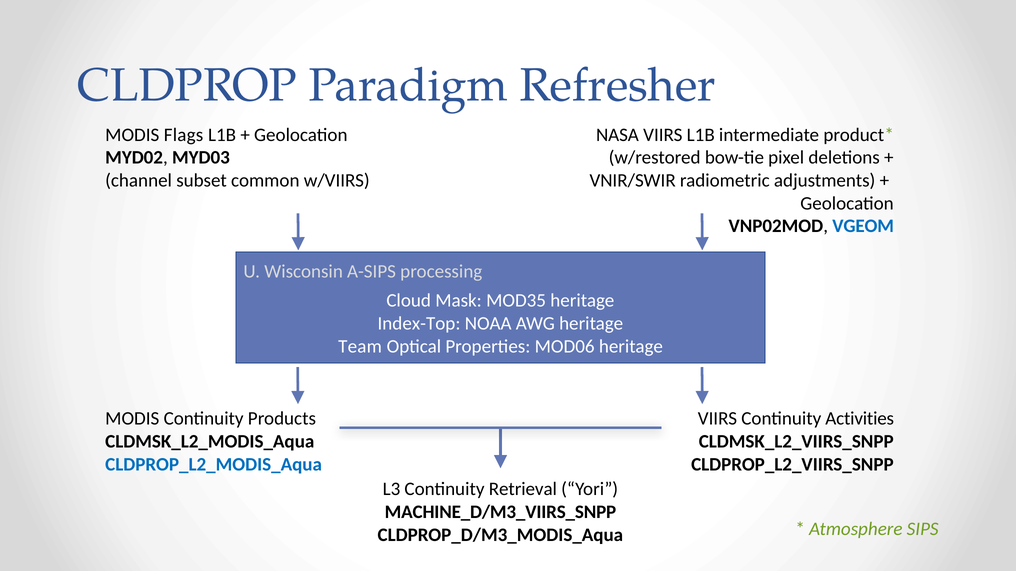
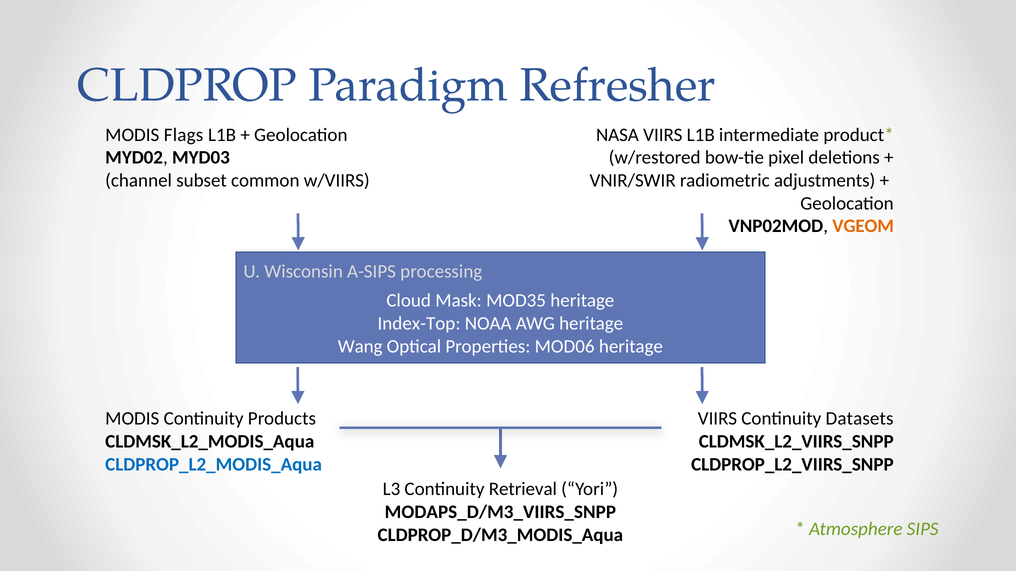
VGEOM colour: blue -> orange (863, 226)
Team: Team -> Wang (360, 347)
Activities: Activities -> Datasets (860, 419)
MACHINE_D/M3_VIIRS_SNPP: MACHINE_D/M3_VIIRS_SNPP -> MODAPS_D/M3_VIIRS_SNPP (500, 512)
